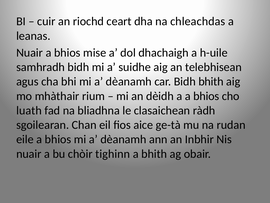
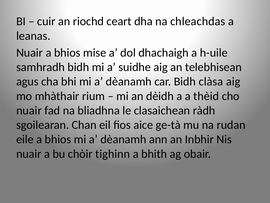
Bidh bhith: bhith -> clàsa (211, 81)
a a bhios: bhios -> thèid (206, 96)
luath: luath -> nuair (29, 110)
